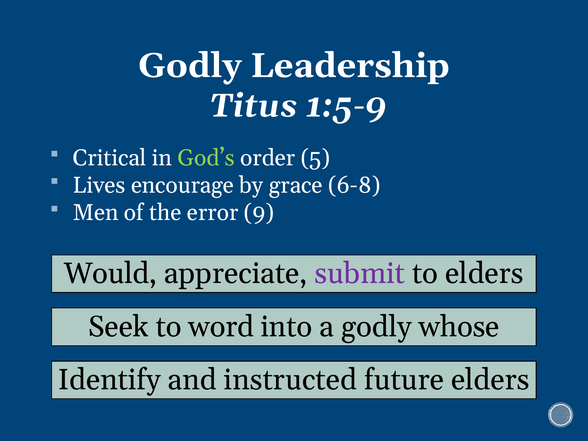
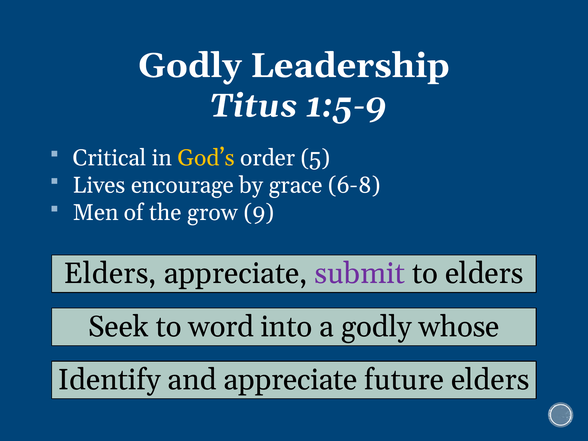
God’s colour: light green -> yellow (206, 158)
error: error -> grow (213, 213)
Would: Would -> Elders (110, 274)
and instructed: instructed -> appreciate (291, 380)
